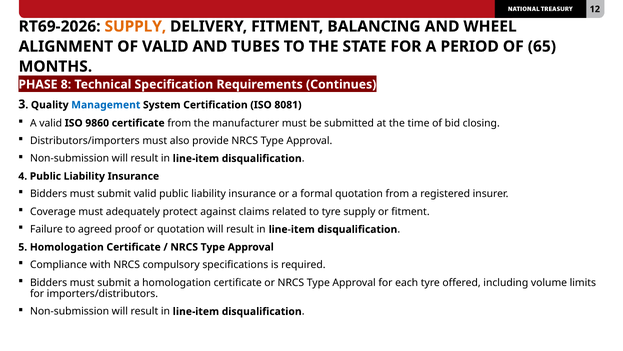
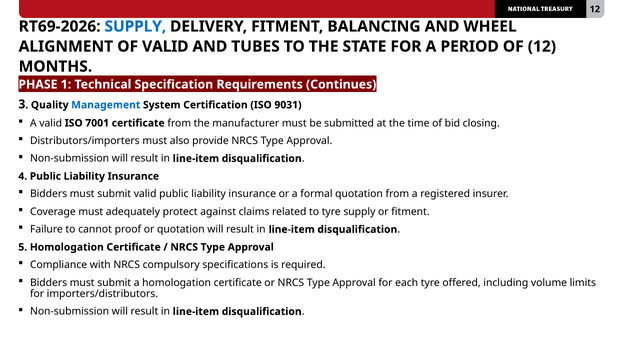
SUPPLY colour: orange -> blue (135, 26)
OF 65: 65 -> 12 (542, 46)
8: 8 -> 1 (66, 84)
8081: 8081 -> 9031 (288, 105)
9860: 9860 -> 7001 (97, 123)
agreed: agreed -> cannot (95, 229)
